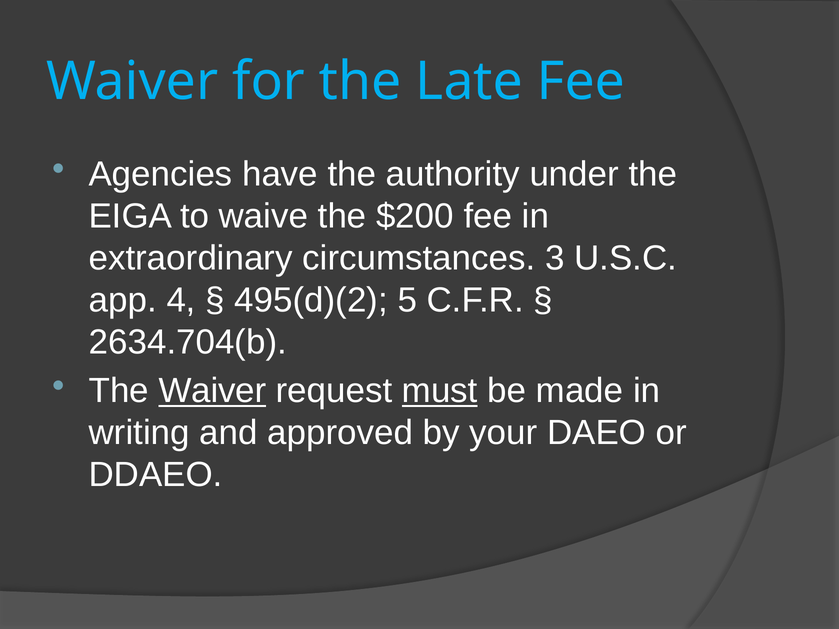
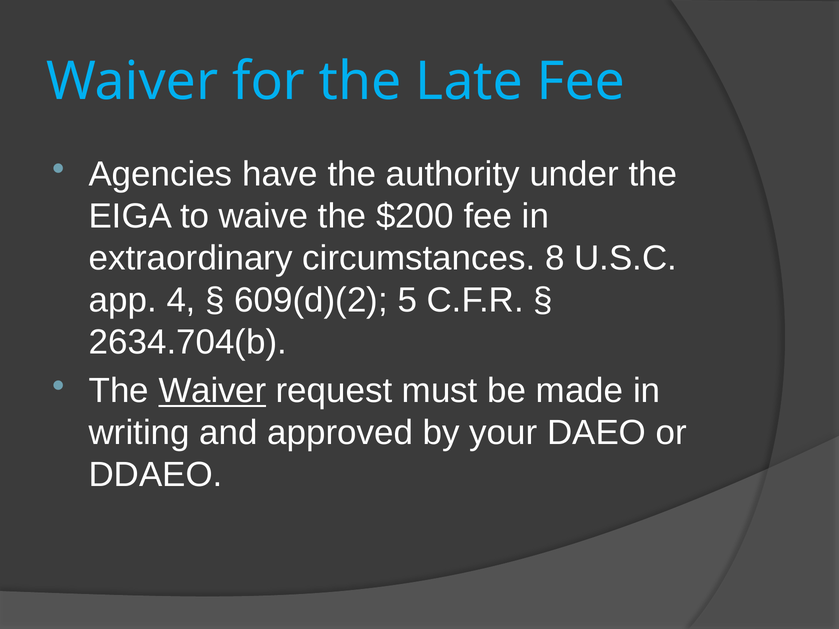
3: 3 -> 8 (555, 258)
495(d)(2: 495(d)(2 -> 609(d)(2 (311, 300)
must underline: present -> none (440, 391)
